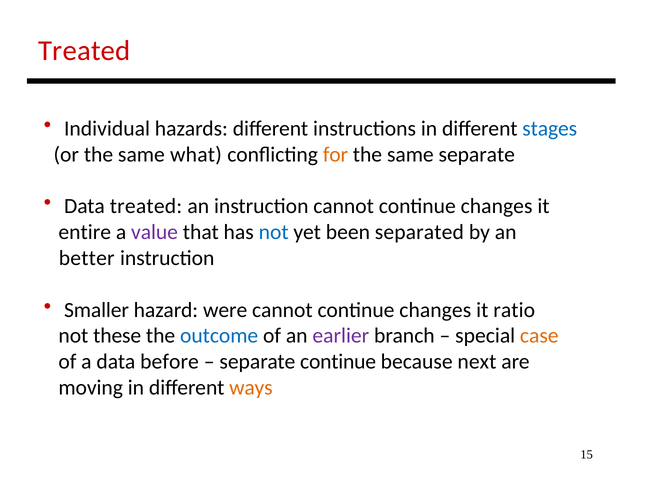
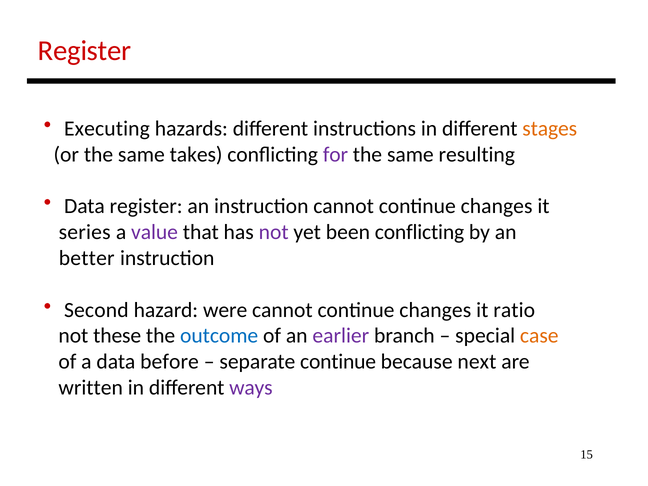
Treated: Treated -> Register (85, 51)
Individual: Individual -> Executing (107, 128)
stages colour: blue -> orange (550, 128)
what: what -> takes (196, 154)
for colour: orange -> purple (335, 154)
same separate: separate -> resulting (477, 154)
Data treated: treated -> register (146, 206)
entire: entire -> series (85, 232)
not colour: blue -> purple (274, 232)
been separated: separated -> conflicting (420, 232)
Smaller: Smaller -> Second (96, 310)
moving: moving -> written (91, 388)
ways colour: orange -> purple (251, 388)
